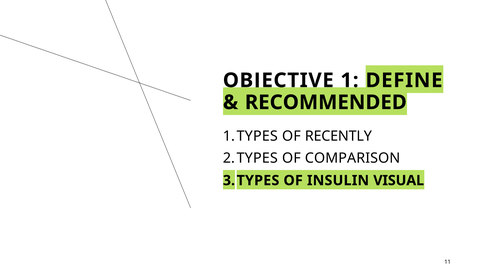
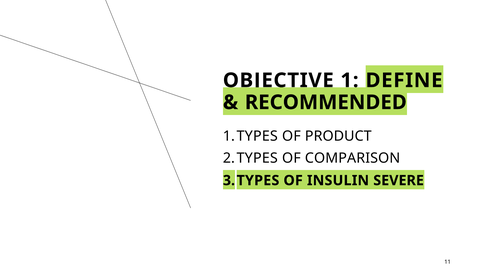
RECENTLY: RECENTLY -> PRODUCT (338, 136)
VISUAL: VISUAL -> SEVERE (399, 180)
